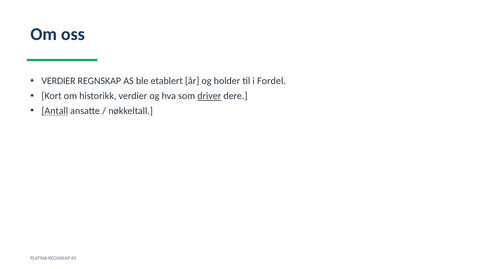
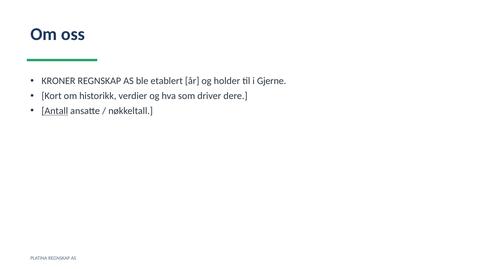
VERDIER: VERDIER -> KRONER (58, 81)
Fordel: Fordel -> Gjerne (272, 81)
driver underline: present -> none (209, 96)
